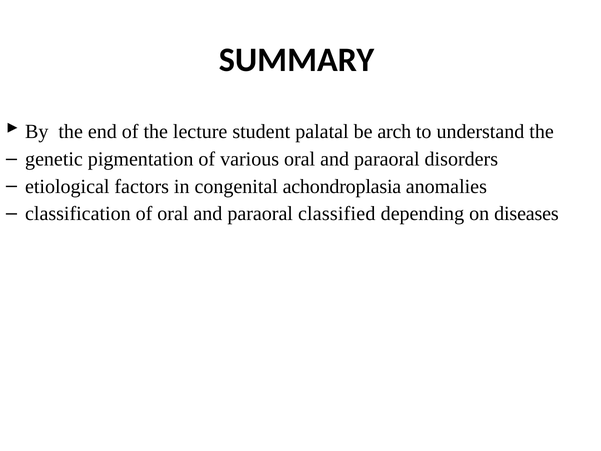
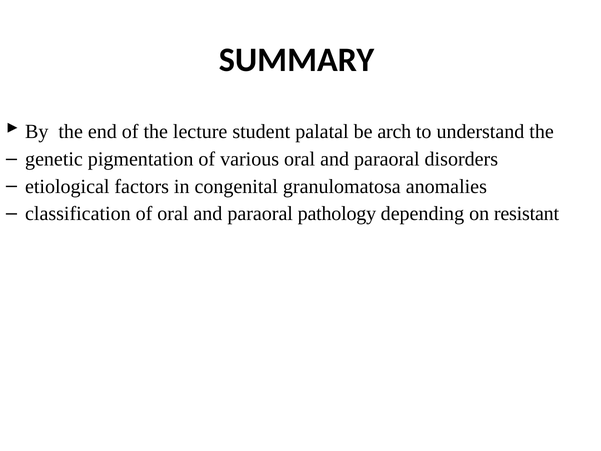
achondroplasia: achondroplasia -> granulomatosa (342, 186)
classified: classified -> pathology (337, 214)
diseases: diseases -> resistant (527, 214)
